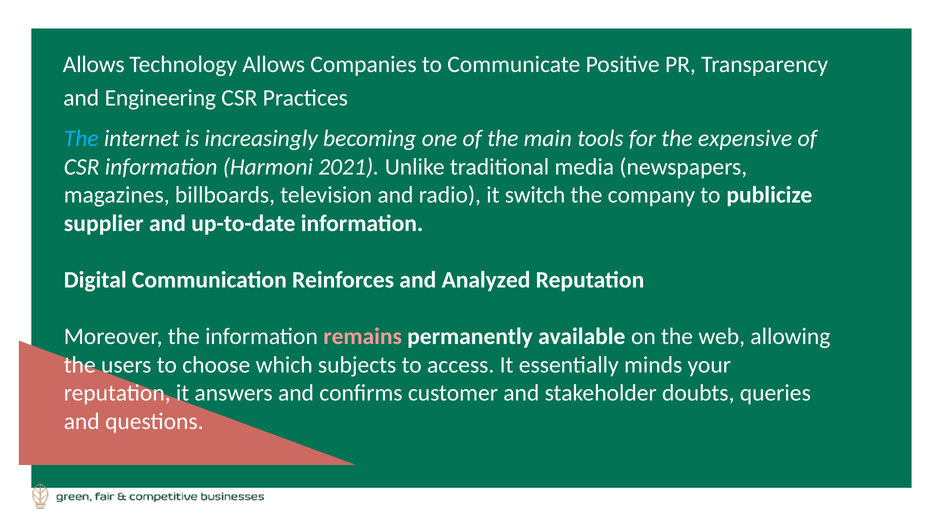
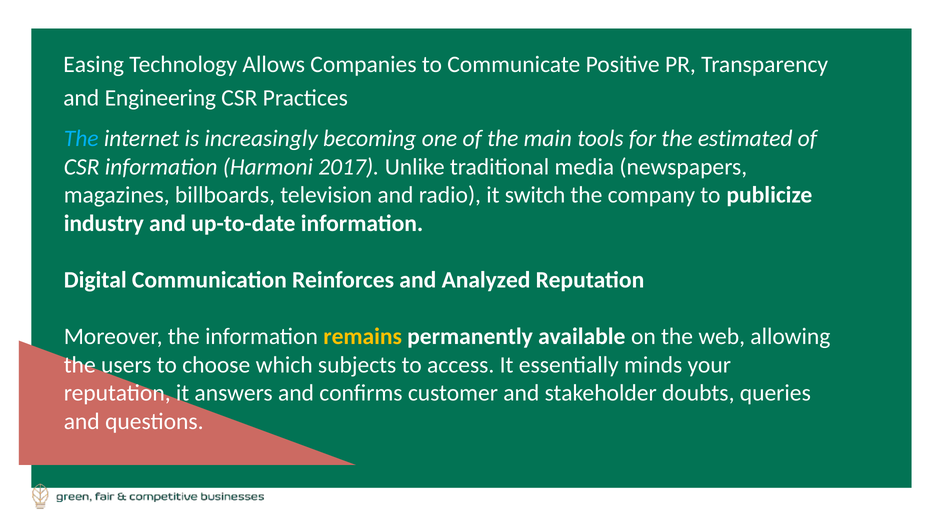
Allows: Allows -> Easing (94, 64)
expensive: expensive -> estimated (745, 139)
2021: 2021 -> 2017 (349, 167)
supplier: supplier -> industry (104, 224)
remains colour: pink -> yellow (363, 337)
